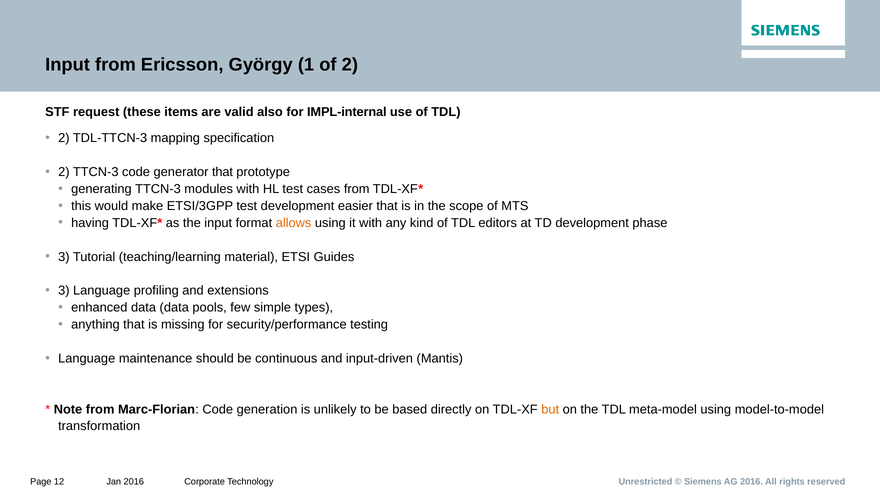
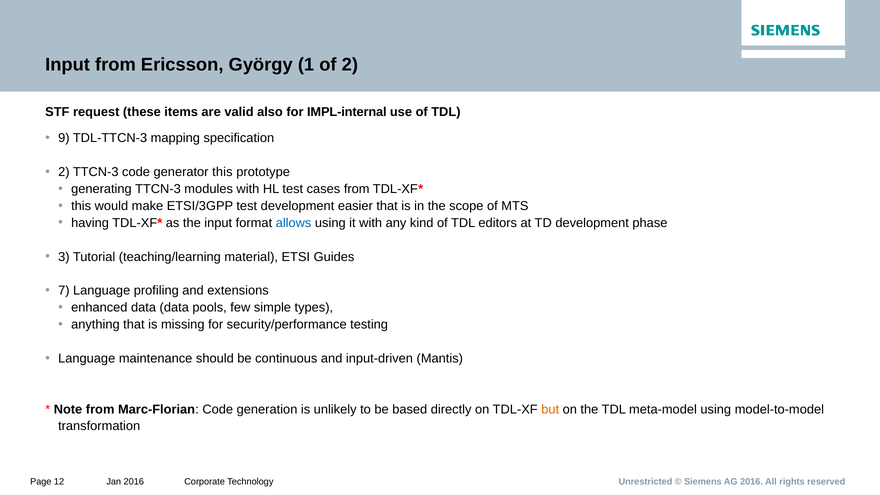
2: 2 -> 9 (64, 138)
generator that: that -> this (222, 172)
allows colour: orange -> blue (294, 223)
3: 3 -> 7 (64, 291)
